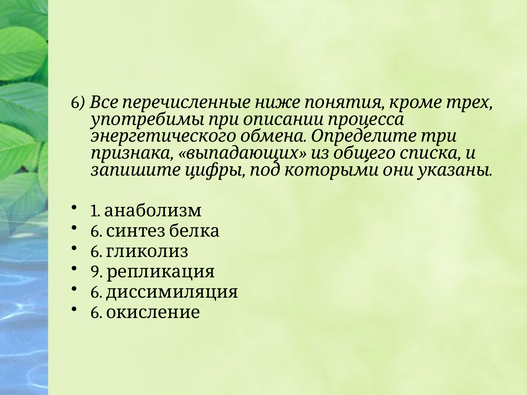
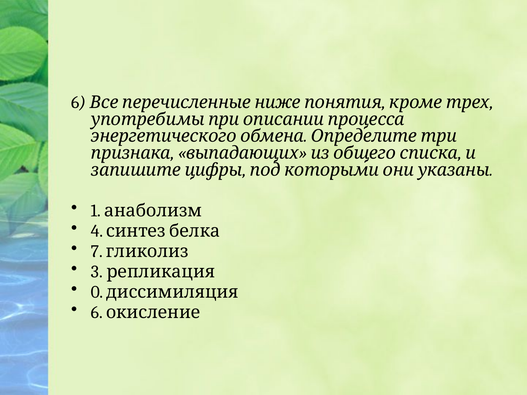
6: 6 -> 4 (97, 231)
6: 6 -> 7 (97, 251)
9: 9 -> 3 (97, 272)
6: 6 -> 0 (97, 292)
